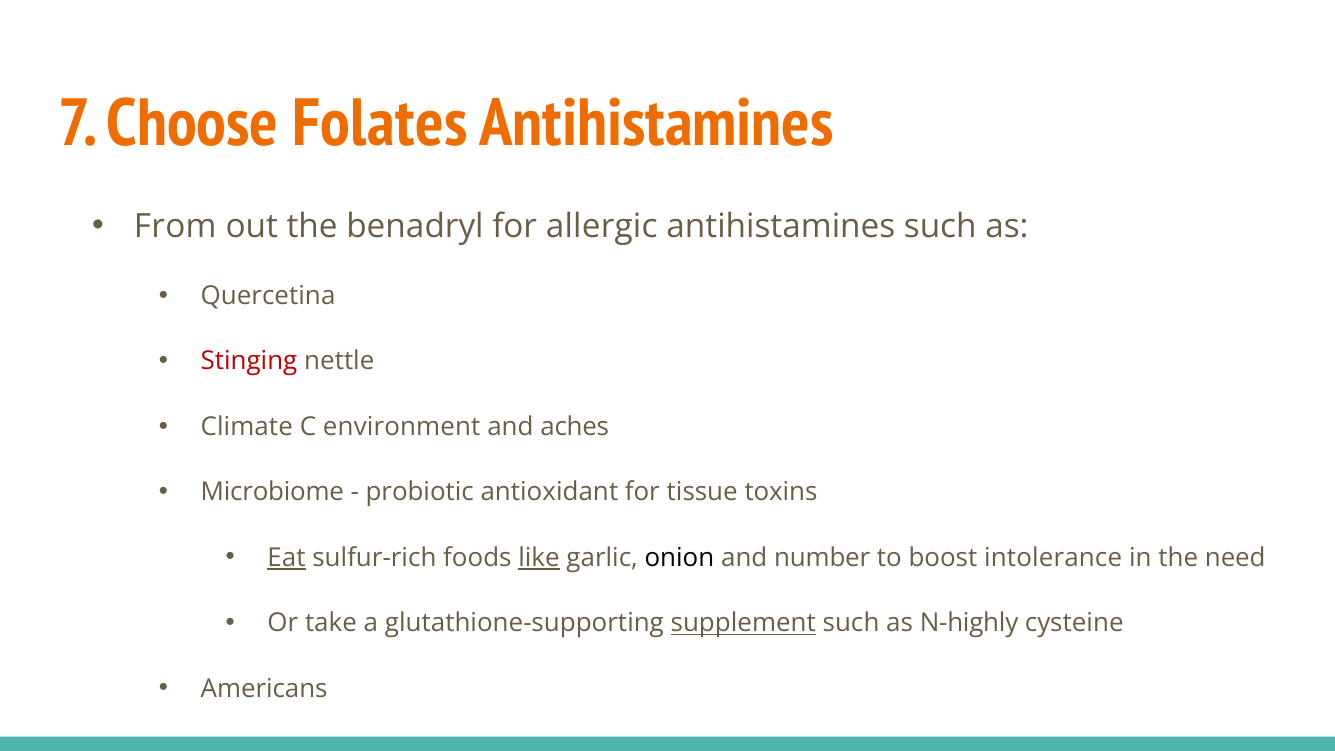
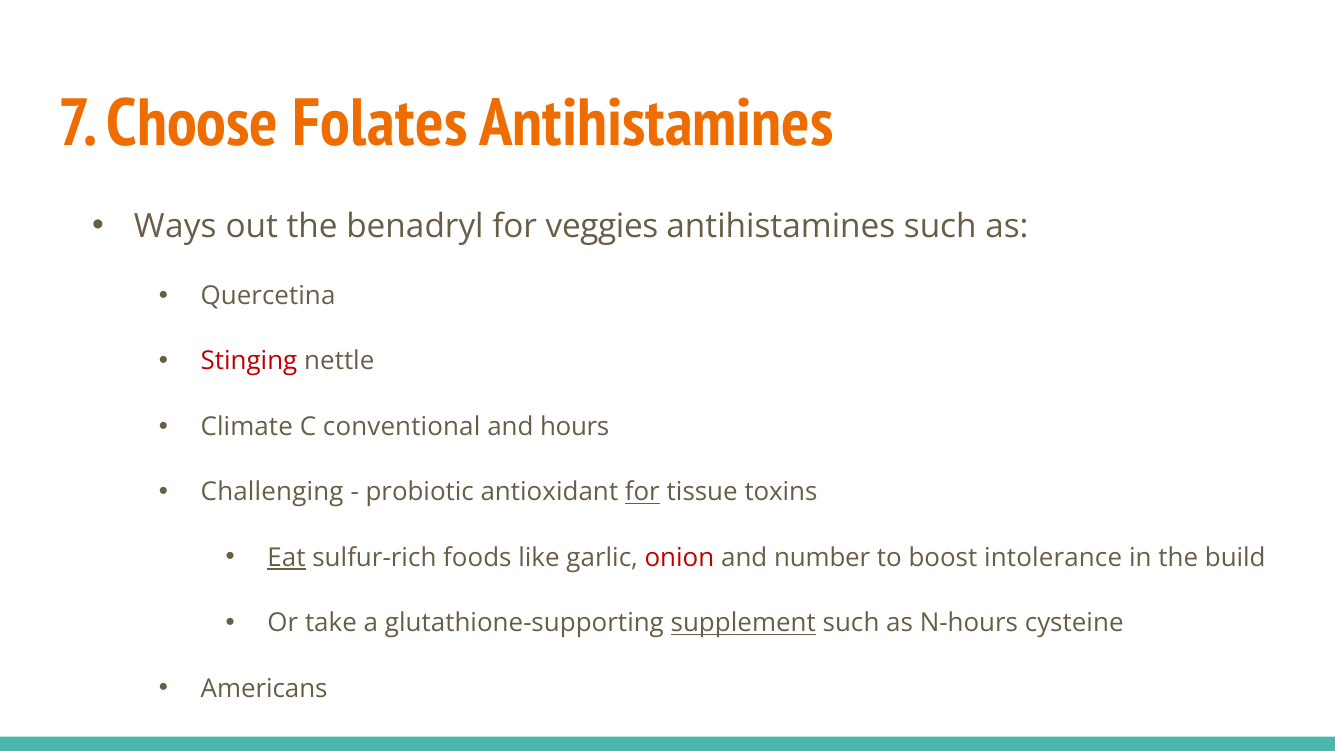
From: From -> Ways (175, 227)
allergic: allergic -> veggies (602, 227)
environment: environment -> conventional (402, 427)
aches: aches -> hours (575, 427)
Microbiome: Microbiome -> Challenging (272, 492)
for underline: none -> present (642, 492)
like underline: present -> none (539, 558)
onion colour: black -> red (679, 558)
need: need -> build (1235, 558)
N-highly: N-highly -> N-hours (969, 623)
